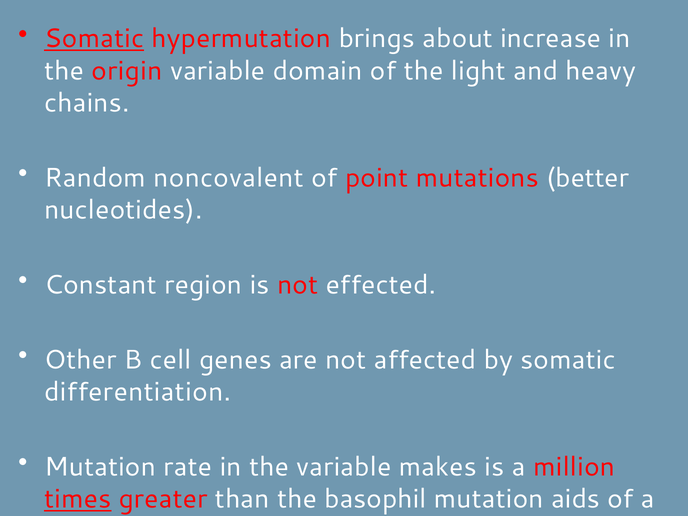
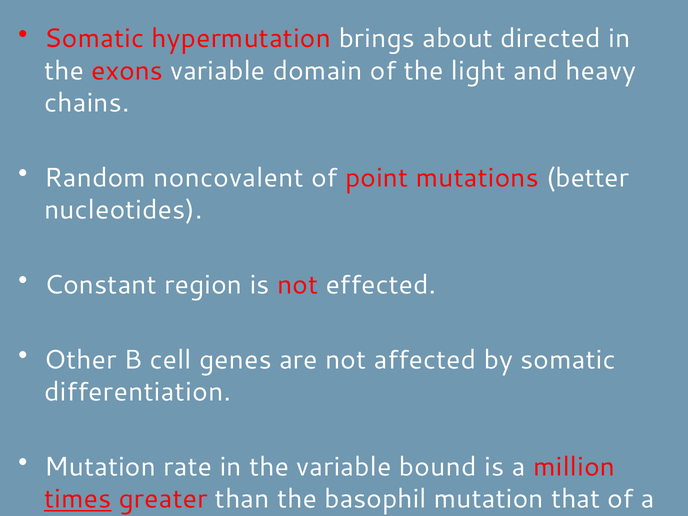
Somatic underline: present -> none (94, 39)
increase: increase -> directed (551, 39)
origin: origin -> exons (127, 71)
makes: makes -> bound (438, 467)
aids: aids -> that (576, 499)
